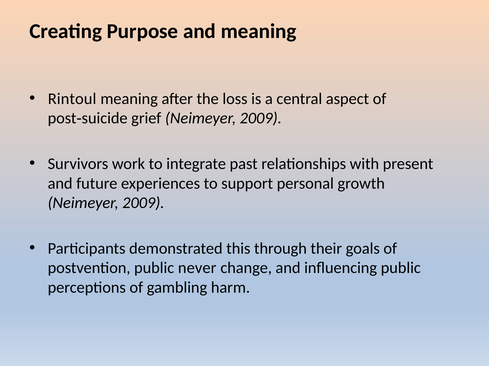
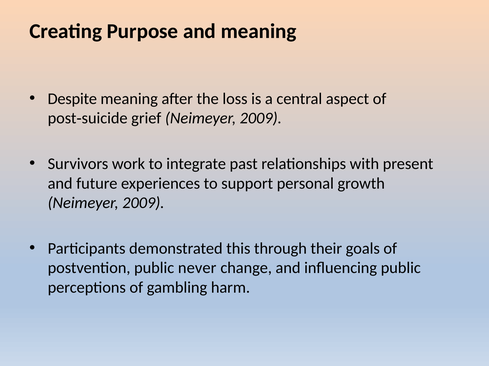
Rintoul: Rintoul -> Despite (72, 99)
